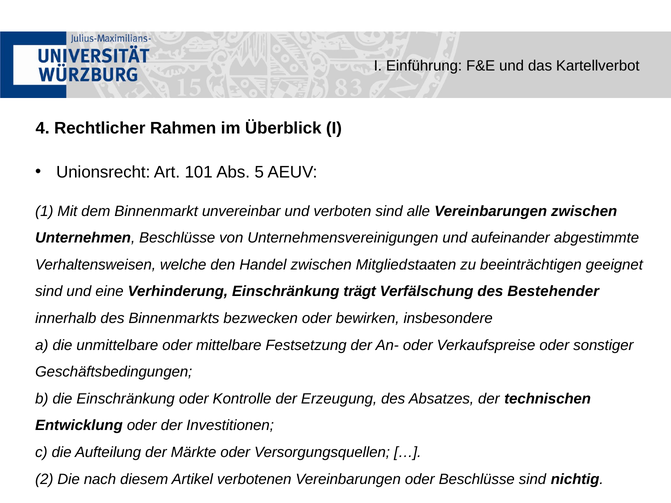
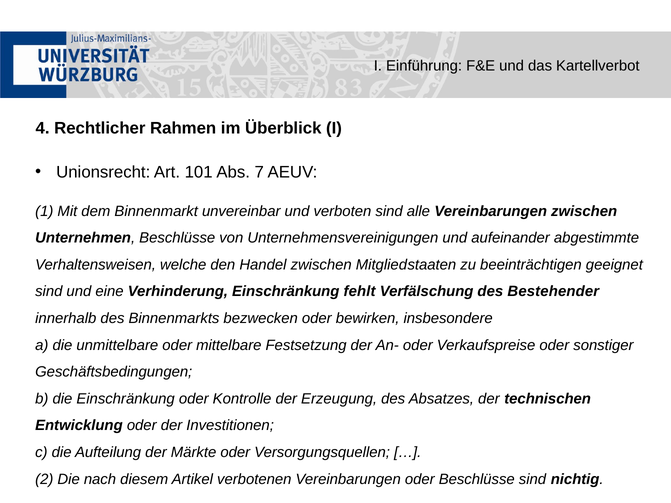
5: 5 -> 7 (259, 172)
trägt: trägt -> fehlt (360, 292)
